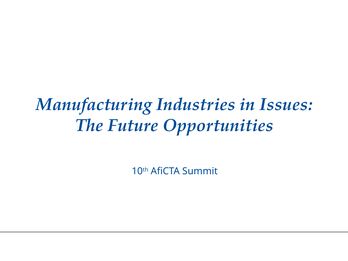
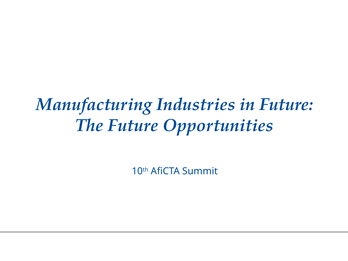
in Issues: Issues -> Future (286, 104)
